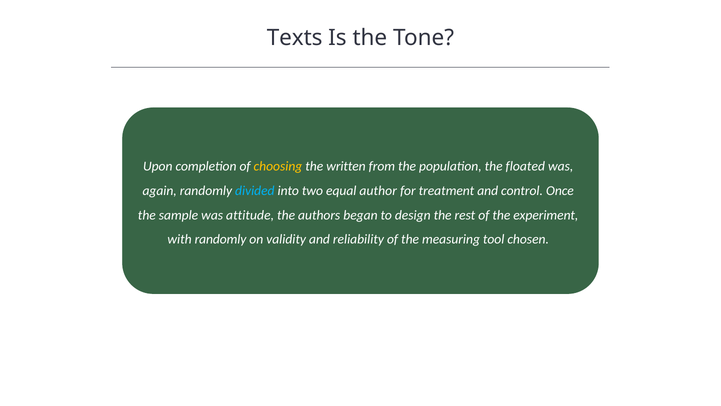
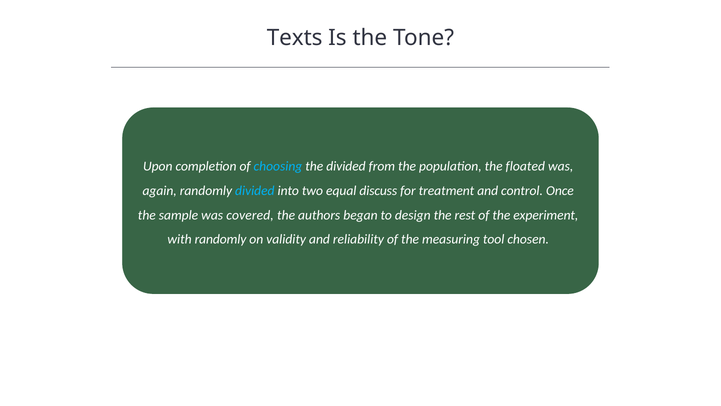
choosing colour: yellow -> light blue (278, 166)
the written: written -> divided (346, 166)
author: author -> discuss (378, 191)
attitude: attitude -> covered (250, 215)
